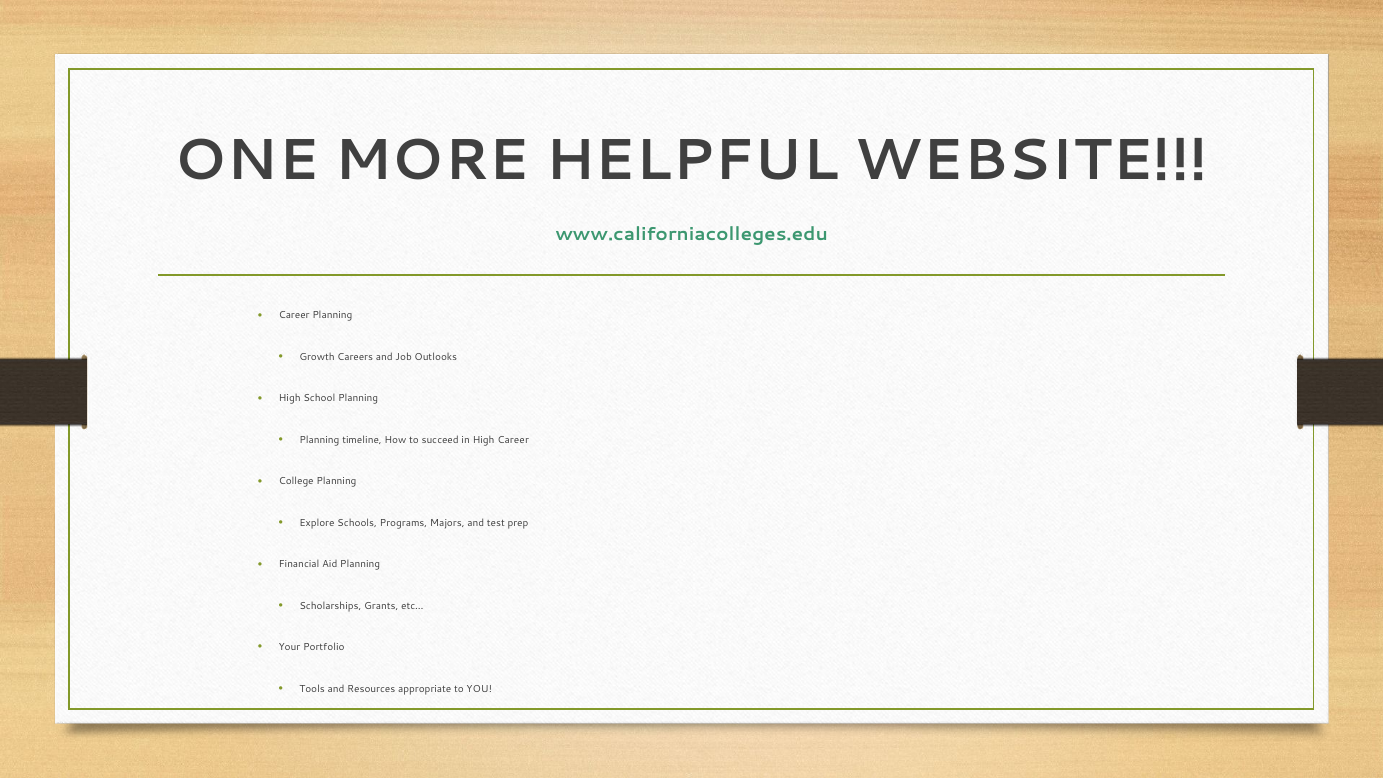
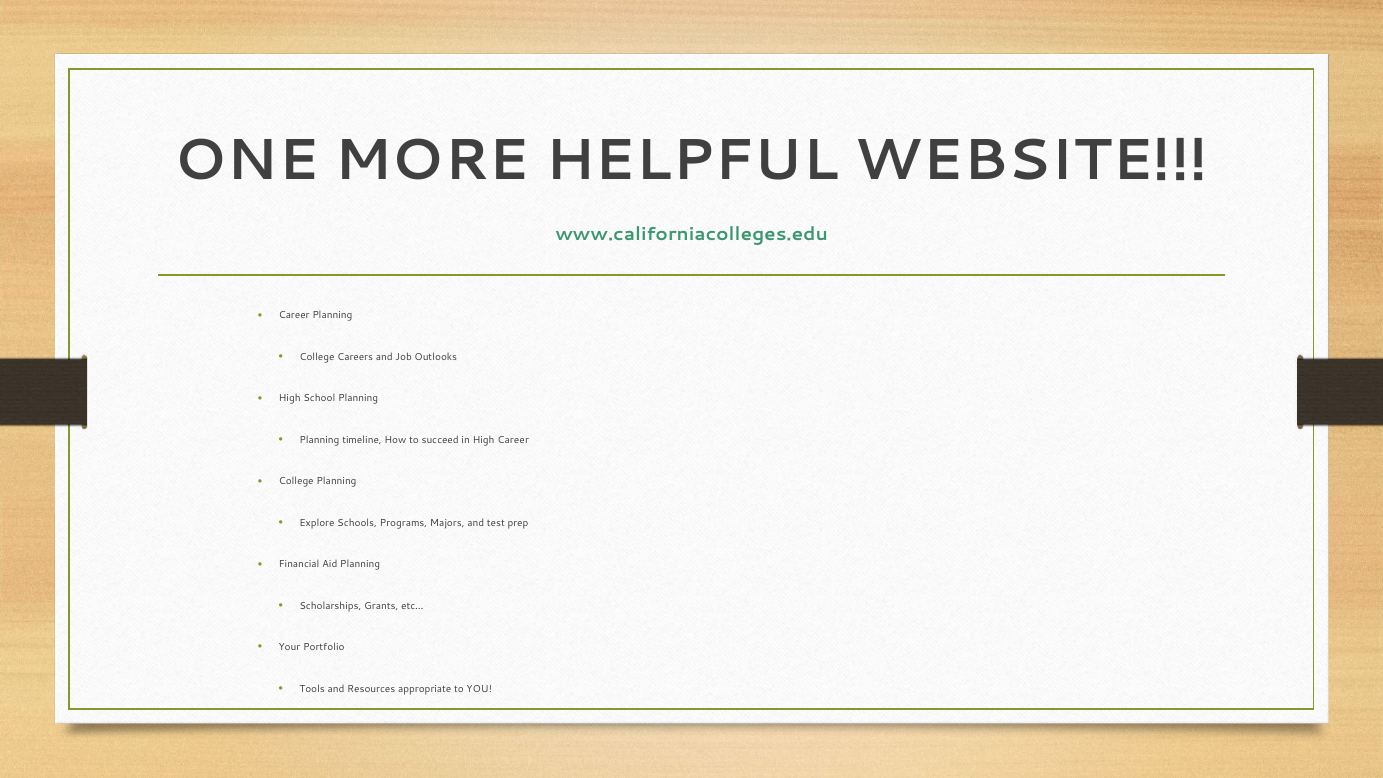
Growth: Growth -> College (317, 357)
